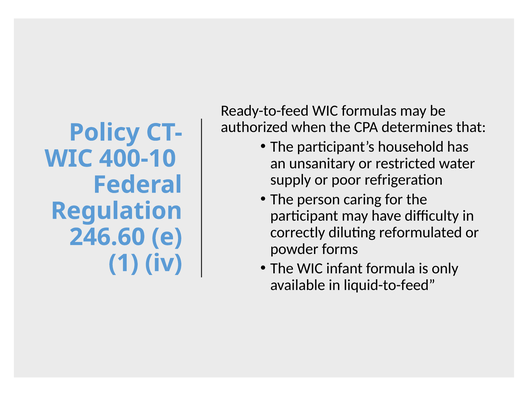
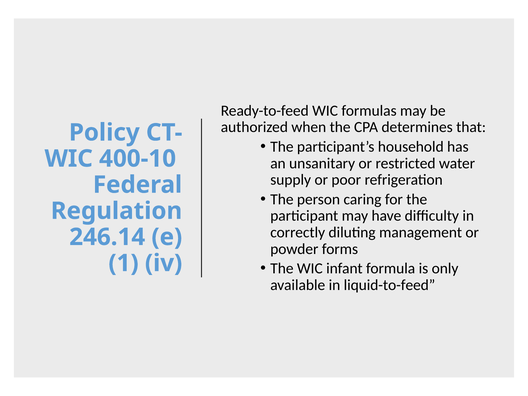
reformulated: reformulated -> management (421, 233)
246.60: 246.60 -> 246.14 (107, 237)
